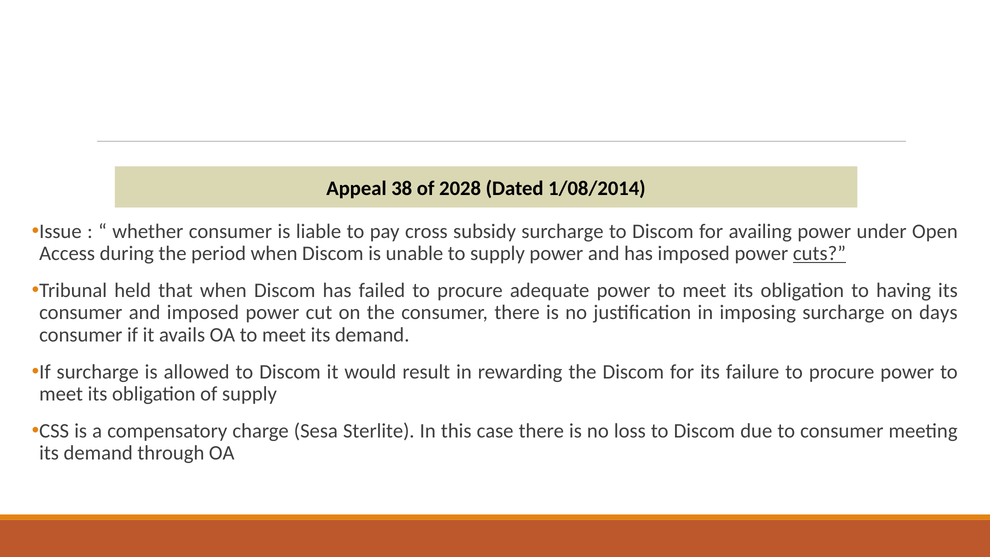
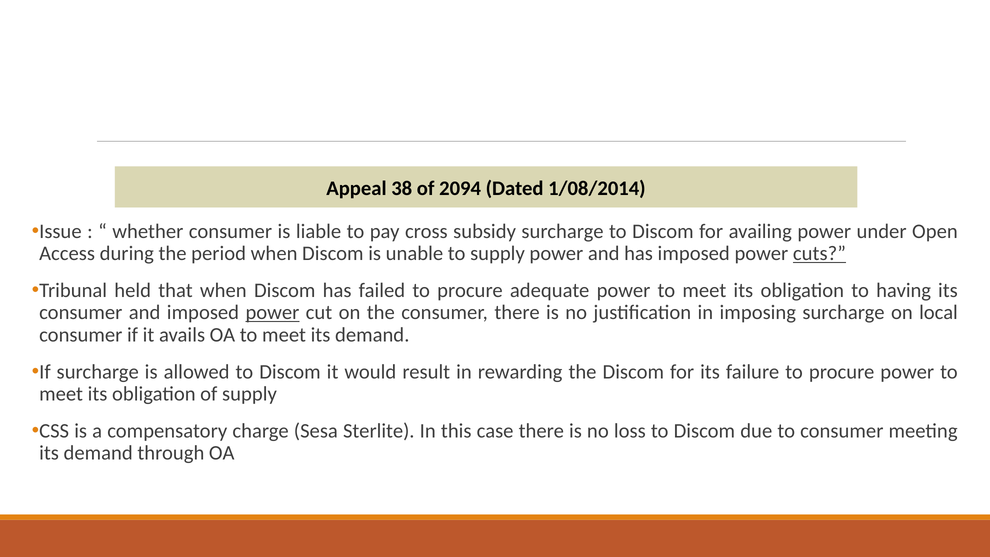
2028: 2028 -> 2094 (460, 188)
power underline: none -> present (272, 313)
days: days -> local (938, 313)
